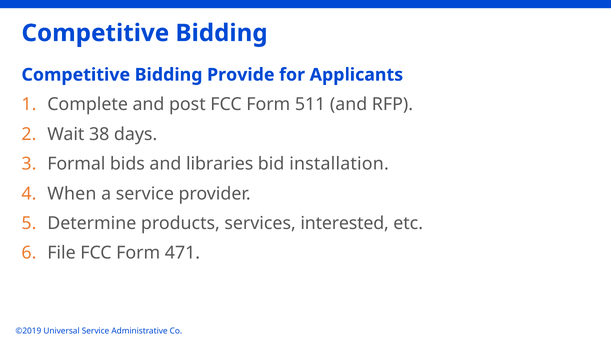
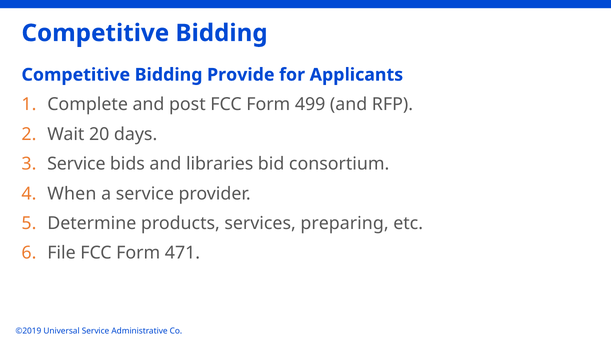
511: 511 -> 499 (310, 104)
38: 38 -> 20 (99, 134)
Formal: Formal -> Service (76, 164)
installation: installation -> consortium (339, 164)
interested: interested -> preparing (345, 223)
